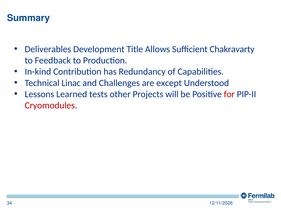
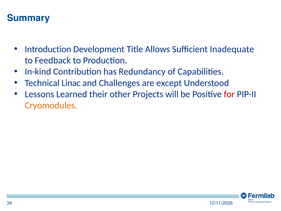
Deliverables: Deliverables -> Introduction (48, 49)
Chakravarty: Chakravarty -> Inadequate (232, 49)
tests: tests -> their (98, 94)
Cryomodules colour: red -> orange (51, 105)
